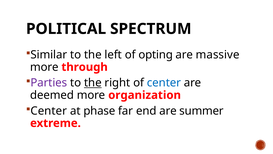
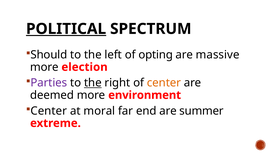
POLITICAL underline: none -> present (66, 29)
Similar: Similar -> Should (49, 55)
through: through -> election (85, 67)
center colour: blue -> orange (164, 83)
organization: organization -> environment (145, 95)
phase: phase -> moral (99, 111)
